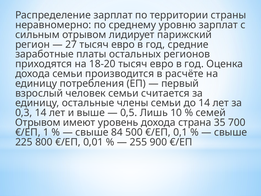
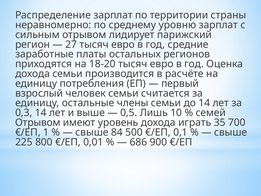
страна: страна -> играть (195, 122)
255: 255 -> 686 (138, 142)
